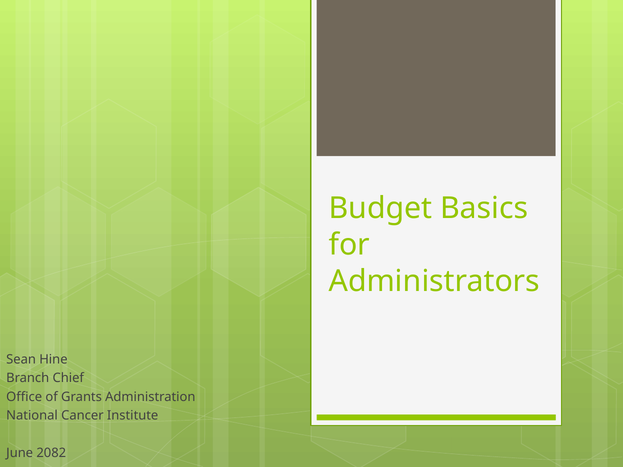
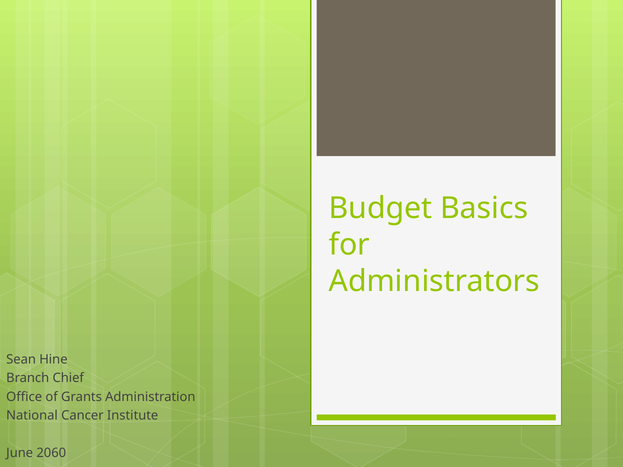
2082: 2082 -> 2060 (51, 453)
